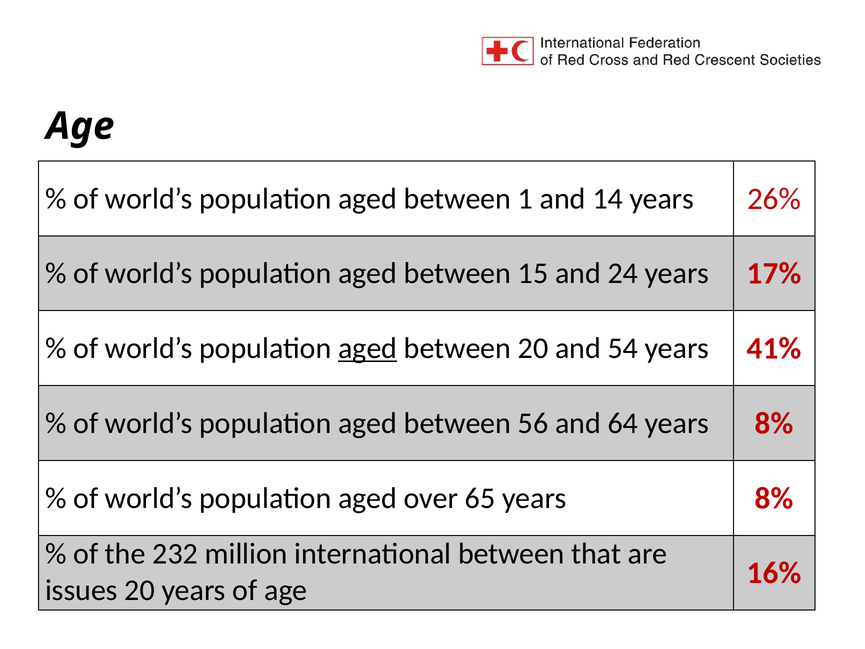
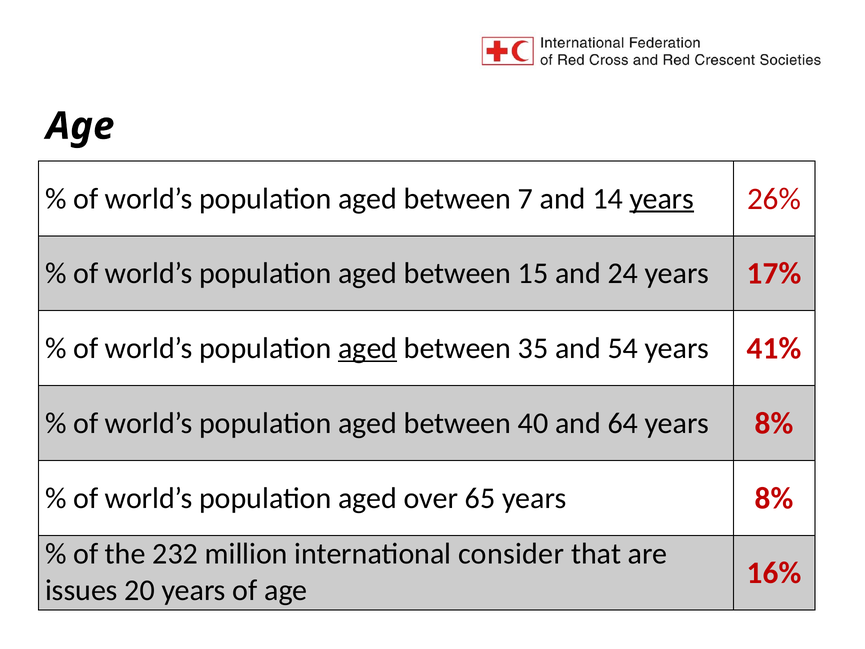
1: 1 -> 7 (525, 199)
years underline: none -> present (662, 199)
between 20: 20 -> 35 (533, 348)
56: 56 -> 40 (533, 423)
international between: between -> consider (511, 554)
